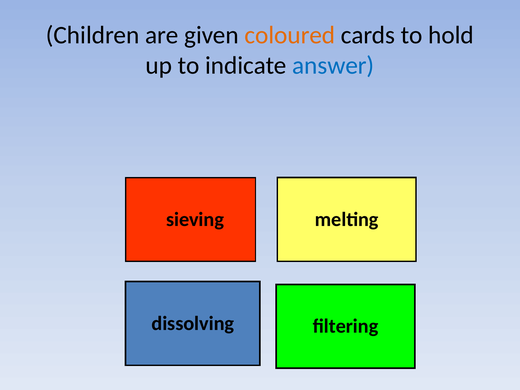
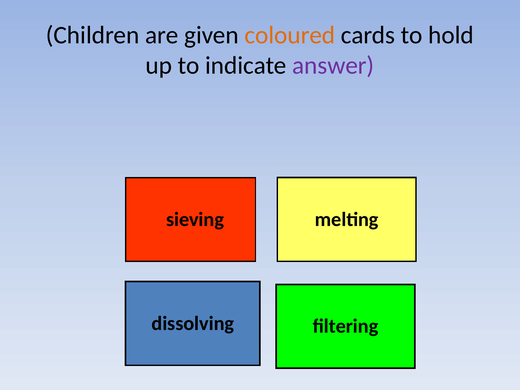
answer colour: blue -> purple (333, 65)
